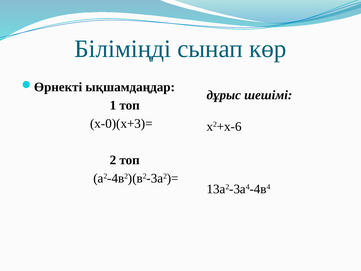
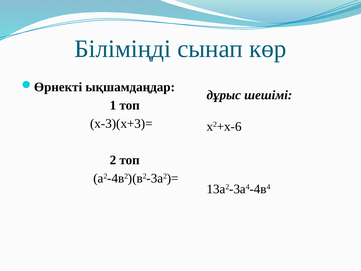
x-0)(x+3)=: x-0)(x+3)= -> x-3)(x+3)= (121, 123)
